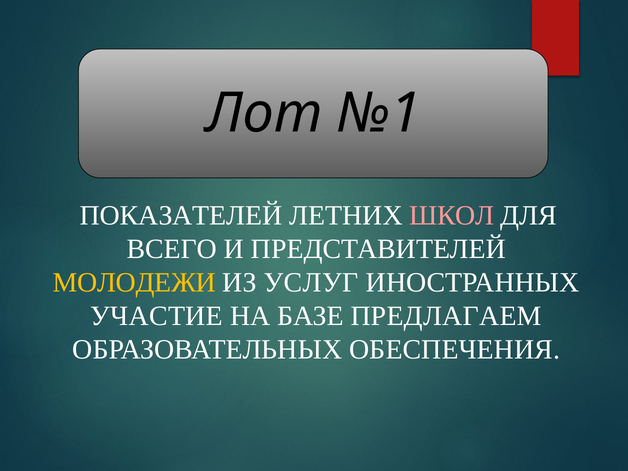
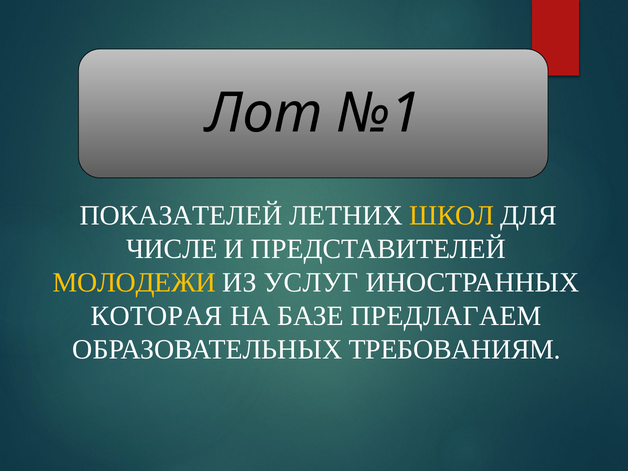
ШКОЛ colour: pink -> yellow (452, 216)
ВСЕГО: ВСЕГО -> ЧИСЛЕ (172, 249)
УЧАСТИЕ: УЧАСТИЕ -> КОТОРАЯ (157, 316)
ОБЕСПЕЧЕНИЯ: ОБЕСПЕЧЕНИЯ -> ТРЕБОВАНИЯМ (455, 350)
